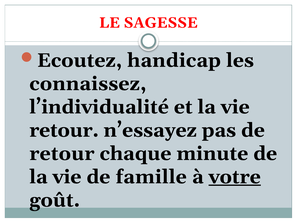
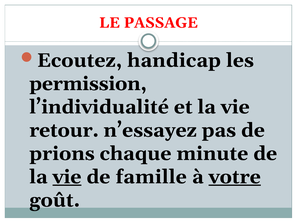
SAGESSE: SAGESSE -> PASSAGE (161, 23)
connaissez: connaissez -> permission (88, 84)
retour: retour -> prions (62, 153)
vie underline: none -> present (67, 177)
